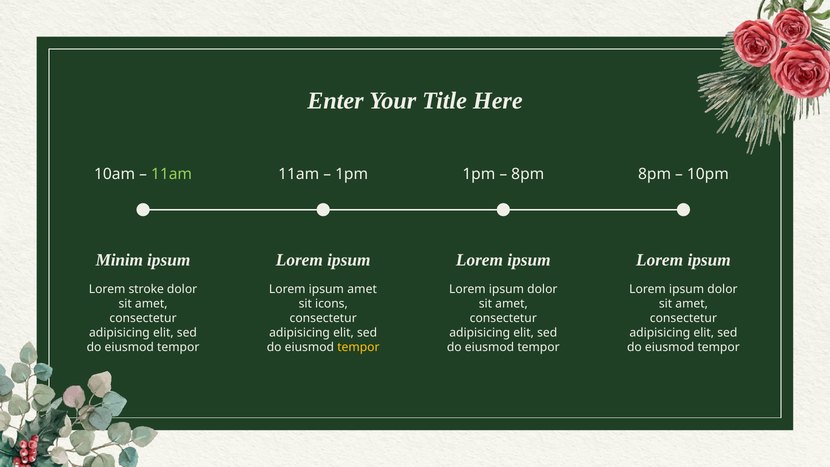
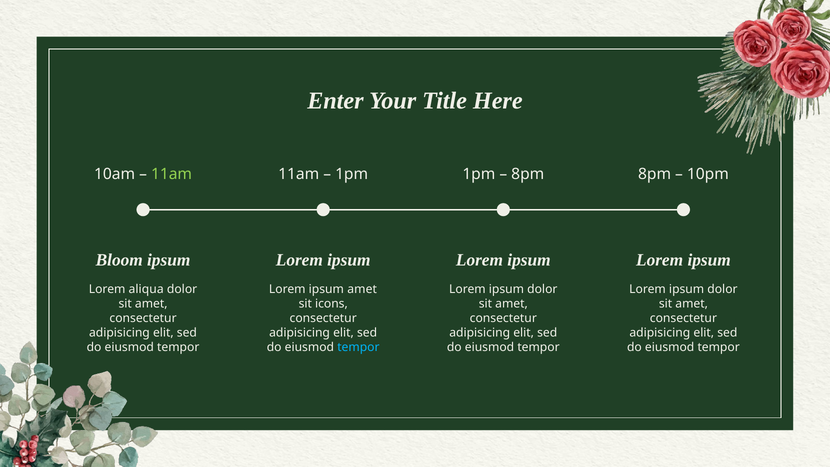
Minim: Minim -> Bloom (119, 260)
stroke: stroke -> aliqua (146, 289)
tempor colour: yellow -> light blue (358, 347)
